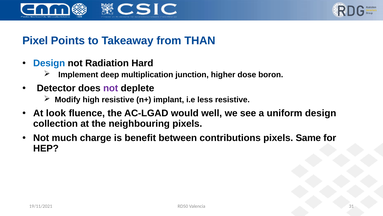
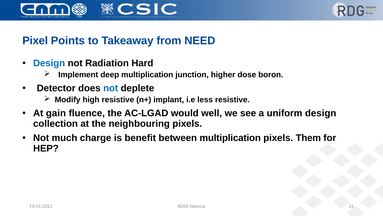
THAN: THAN -> NEED (200, 40)
not colour: purple -> blue (111, 88)
look: look -> gain (56, 113)
between contributions: contributions -> multiplication (230, 138)
Same: Same -> Them (308, 138)
